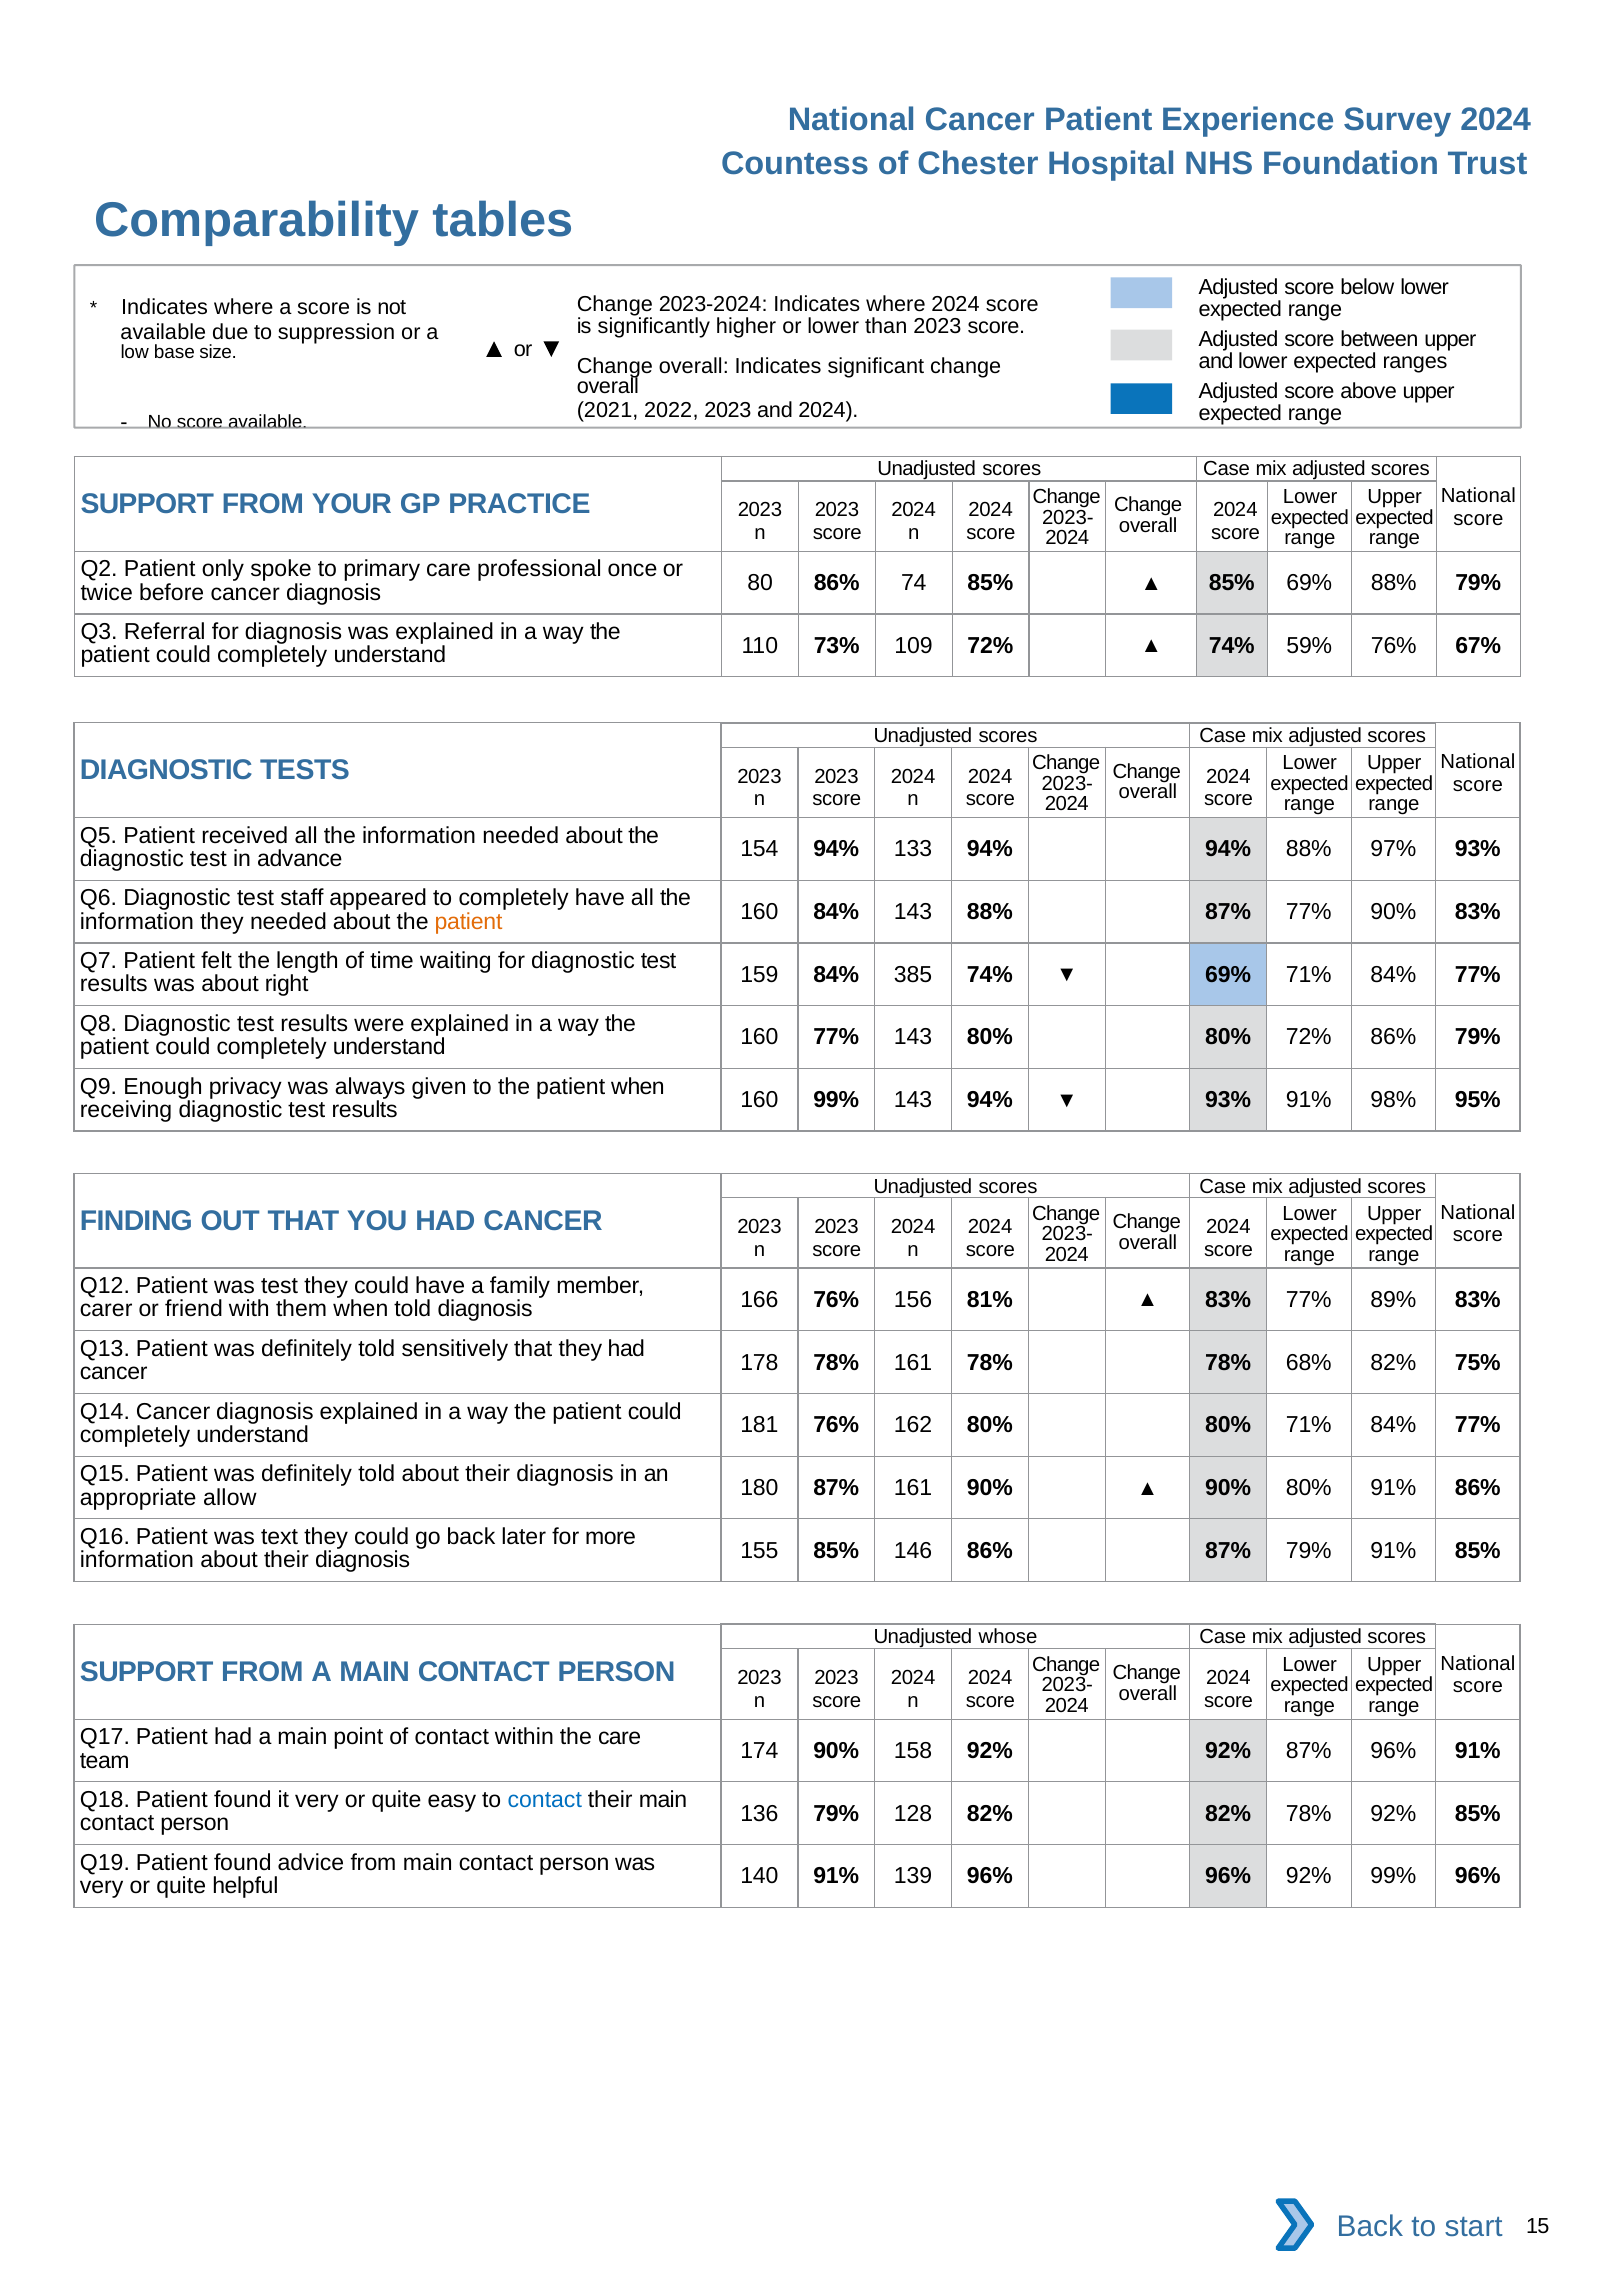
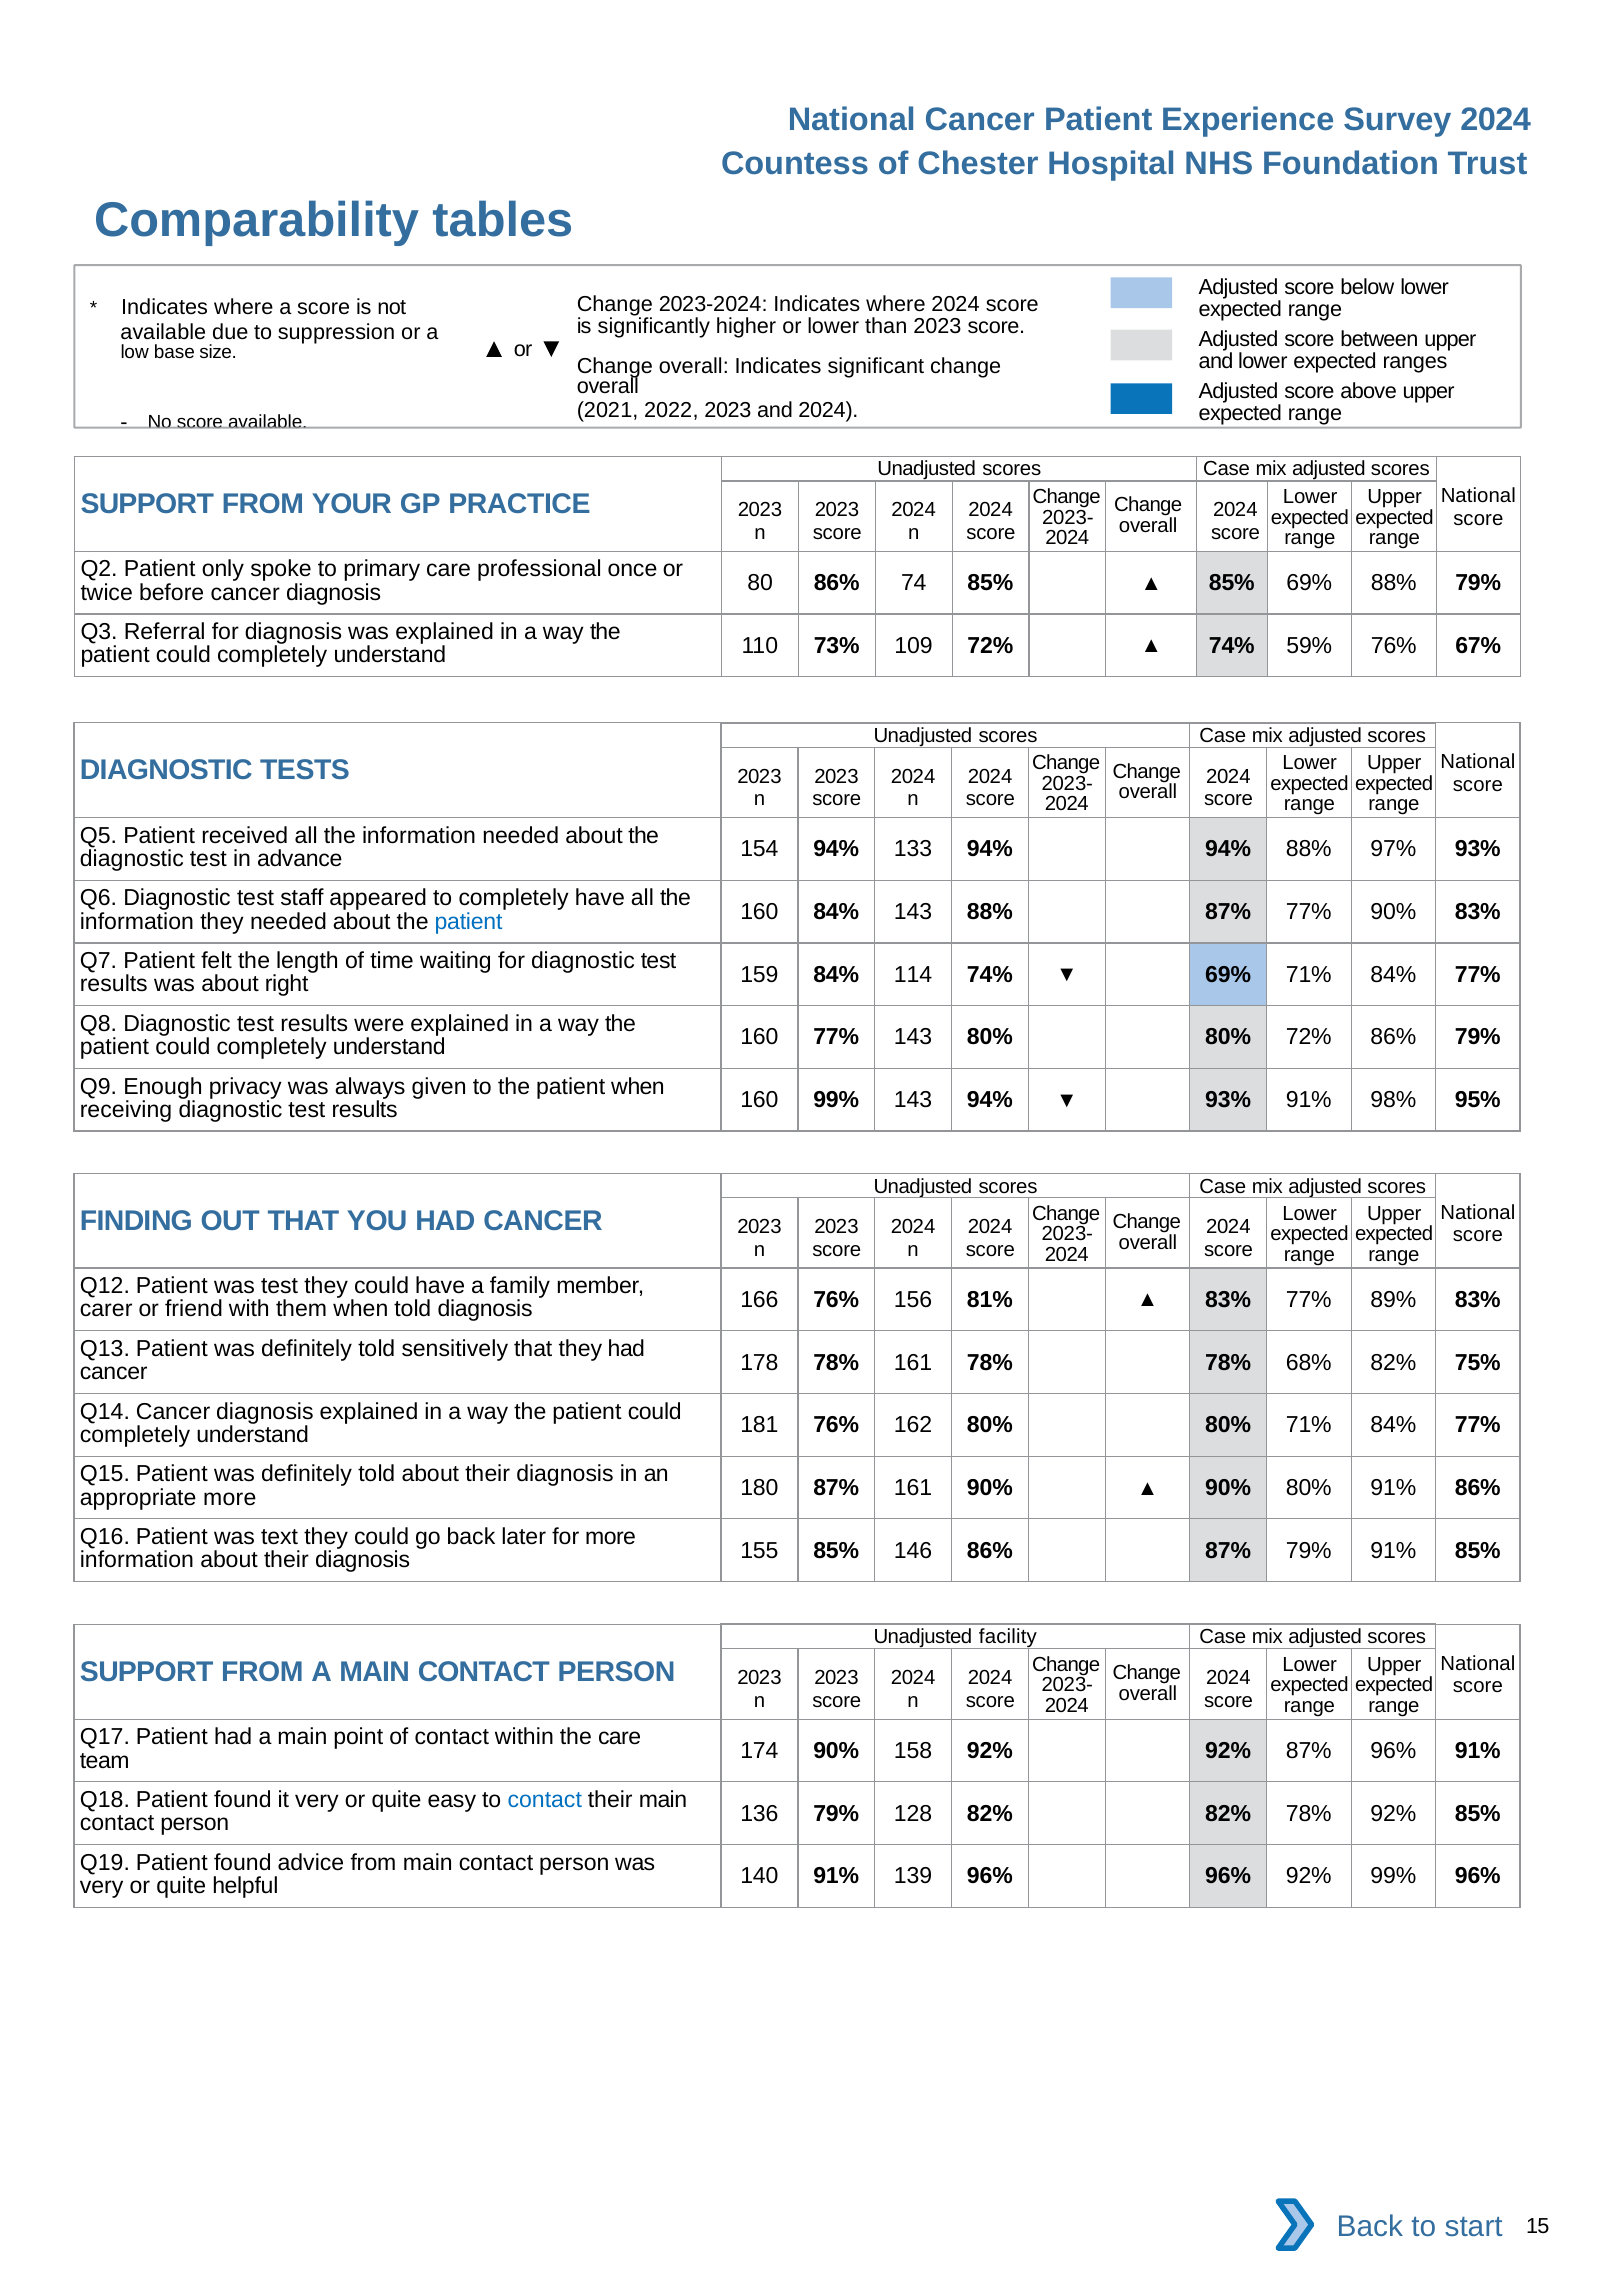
patient colour: orange -> blue (469, 921)
385: 385 -> 114 (913, 974)
appropriate allow: allow -> more (230, 1497)
whose: whose -> facility (1008, 1637)
